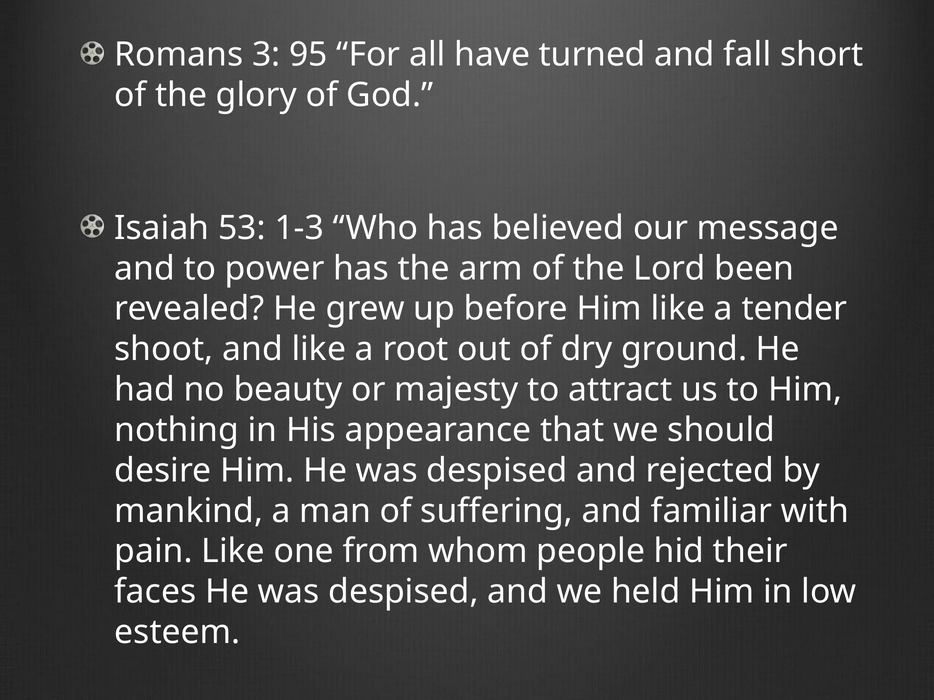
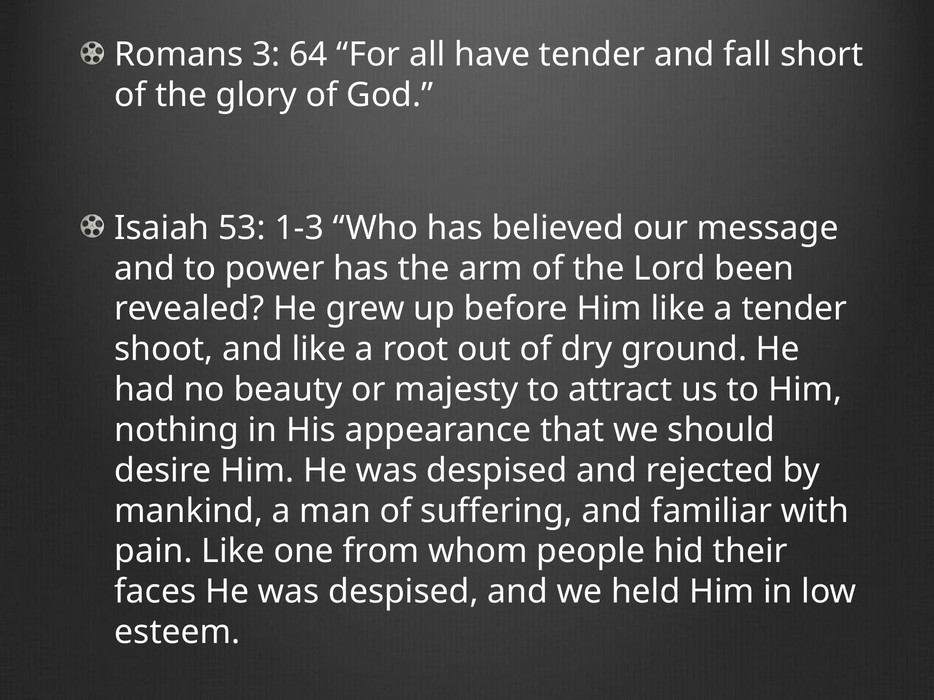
95: 95 -> 64 (308, 55)
have turned: turned -> tender (592, 55)
